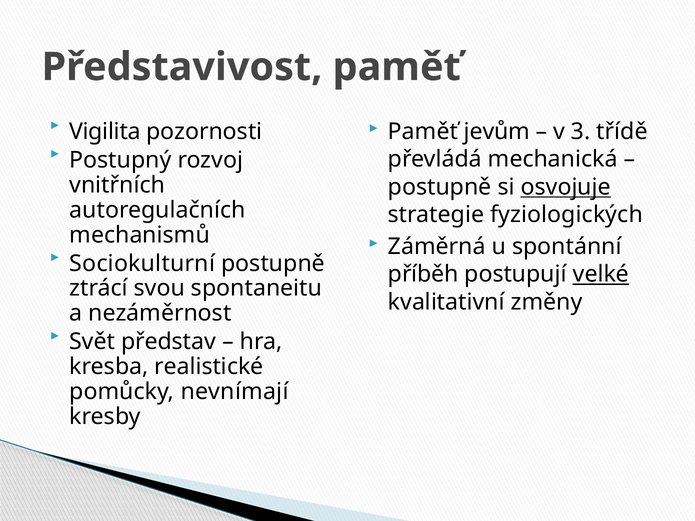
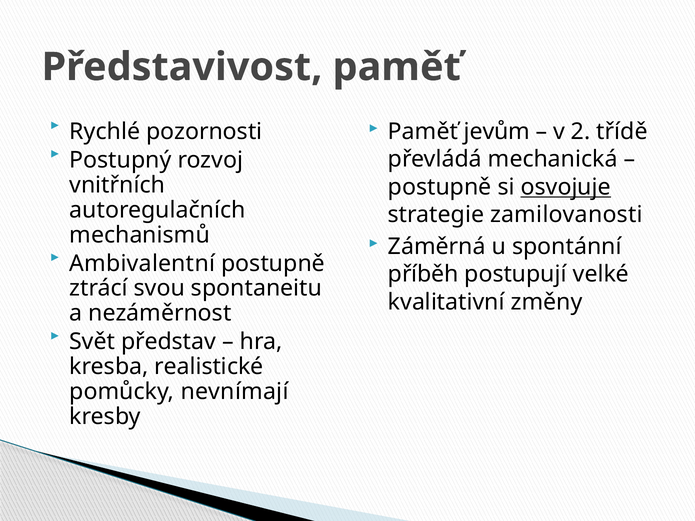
Vigilita: Vigilita -> Rychlé (105, 132)
3: 3 -> 2 (581, 132)
fyziologických: fyziologických -> zamilovanosti (566, 215)
Sociokulturní: Sociokulturní -> Ambivalentní (142, 263)
velké underline: present -> none (601, 274)
